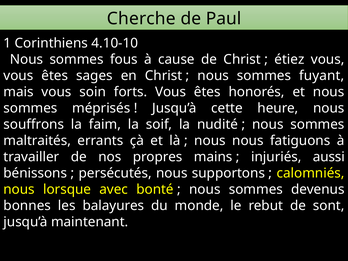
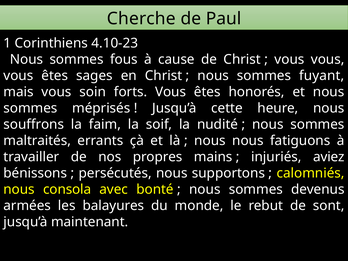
4.10-10: 4.10-10 -> 4.10-23 (115, 43)
étiez: étiez -> vous (289, 59)
aussi: aussi -> aviez (329, 157)
lorsque: lorsque -> consola (67, 189)
bonnes: bonnes -> armées (27, 206)
